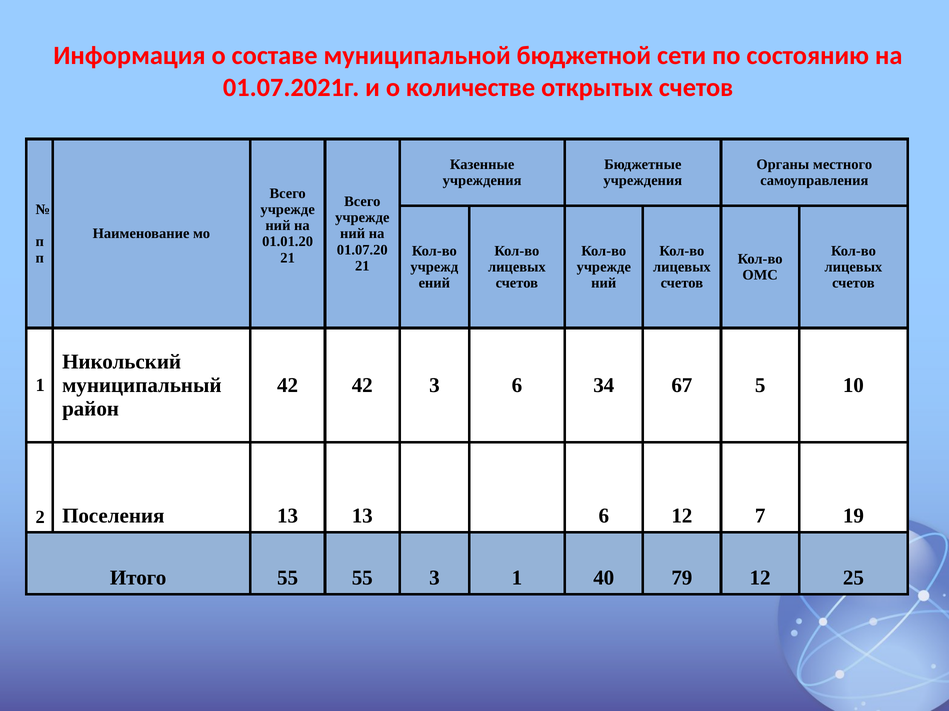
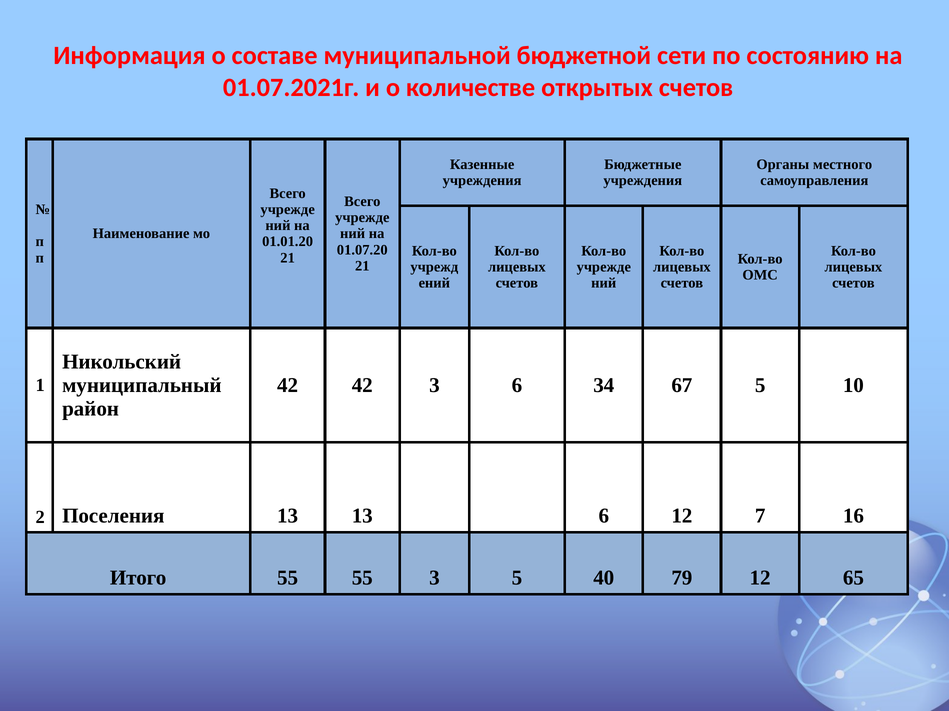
19: 19 -> 16 (853, 516)
3 1: 1 -> 5 (517, 579)
25: 25 -> 65 (853, 579)
